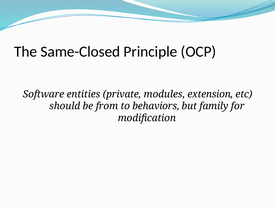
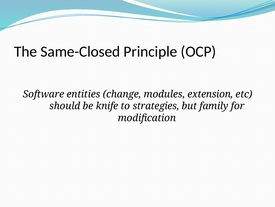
private: private -> change (122, 94)
from: from -> knife (107, 106)
behaviors: behaviors -> strategies (156, 106)
